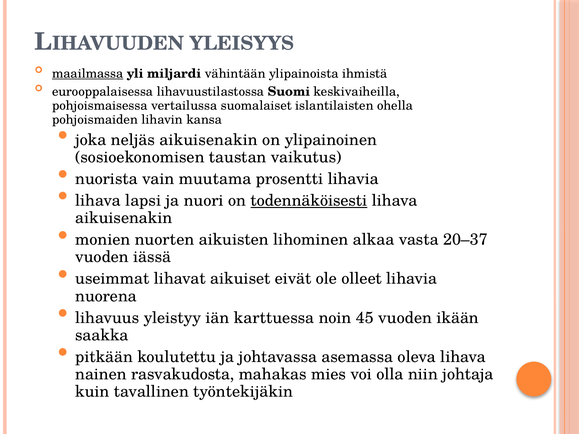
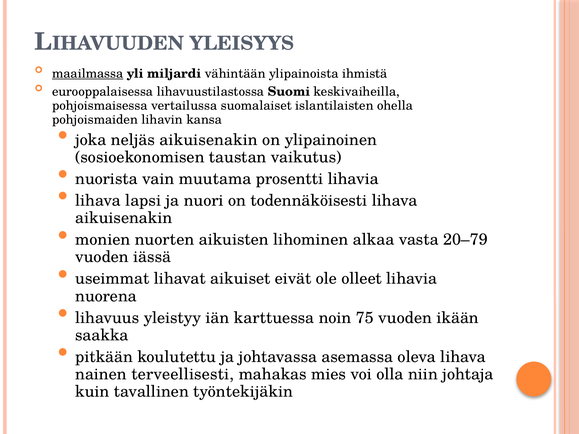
todennäköisesti underline: present -> none (309, 201)
20–37: 20–37 -> 20–79 (465, 240)
45: 45 -> 75 (365, 318)
rasvakudosta: rasvakudosta -> terveellisesti (183, 374)
